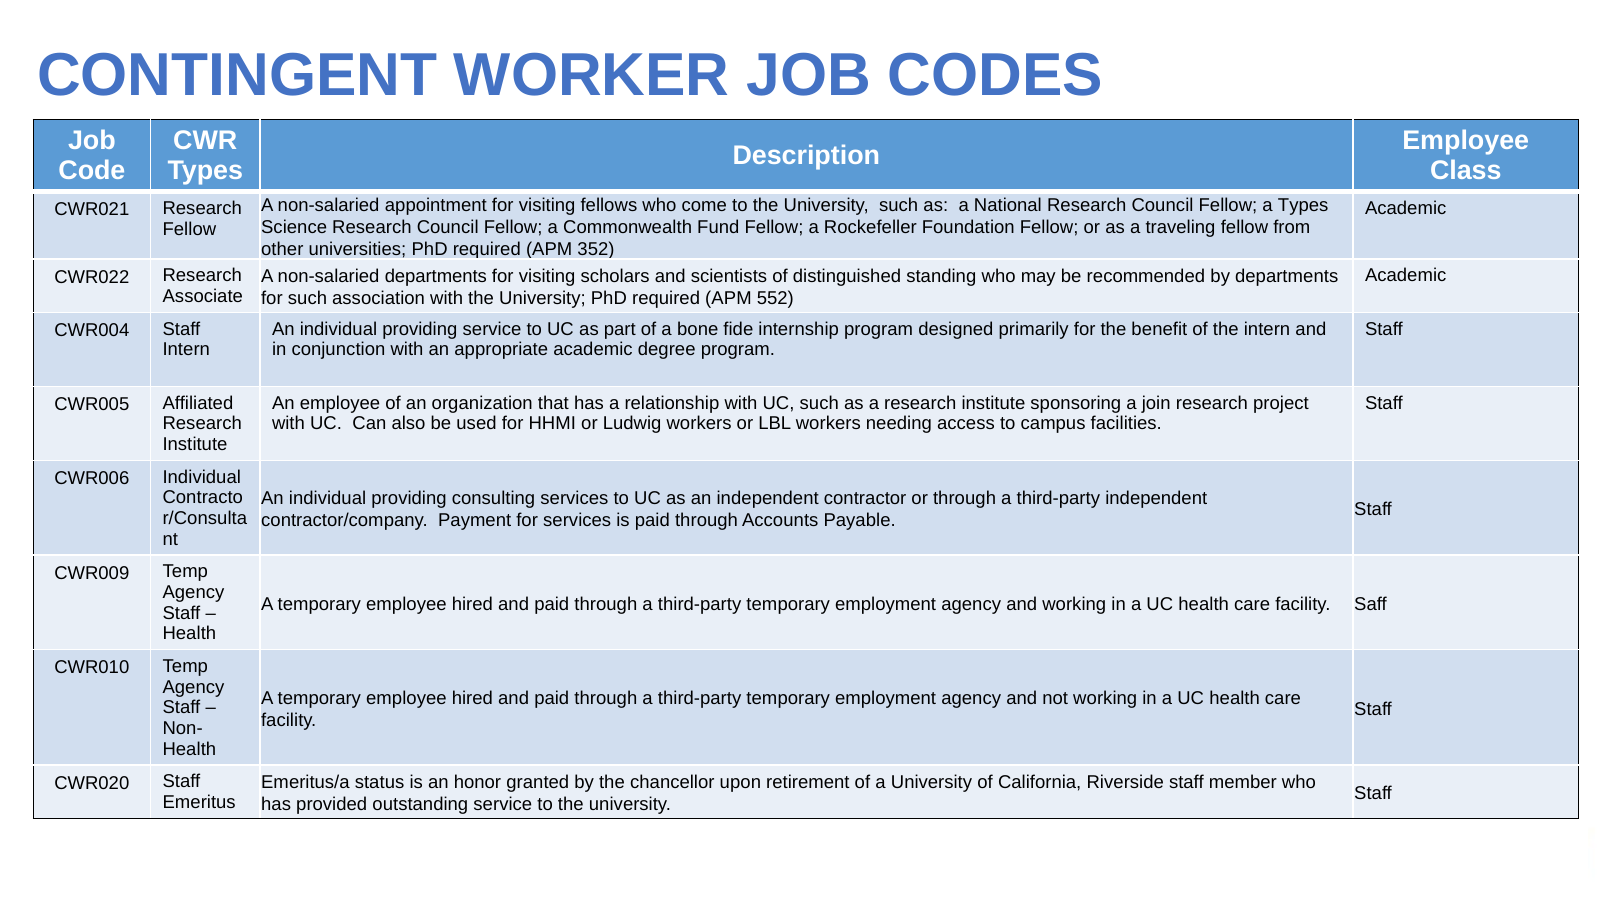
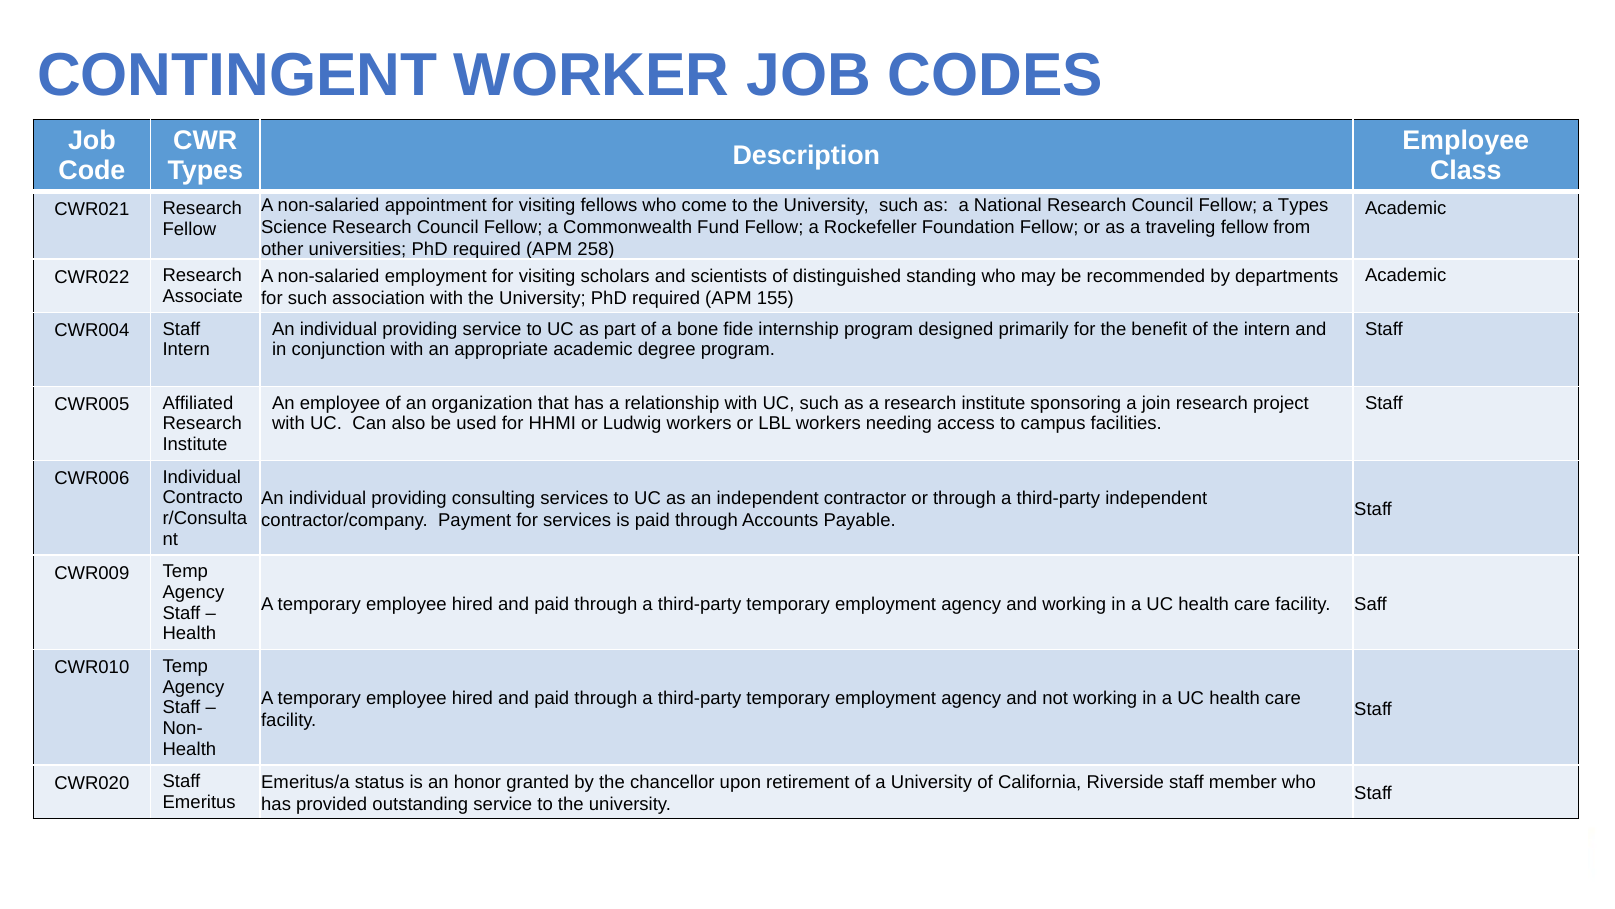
352: 352 -> 258 (596, 249)
non-salaried departments: departments -> employment (436, 276)
552: 552 -> 155 (775, 298)
